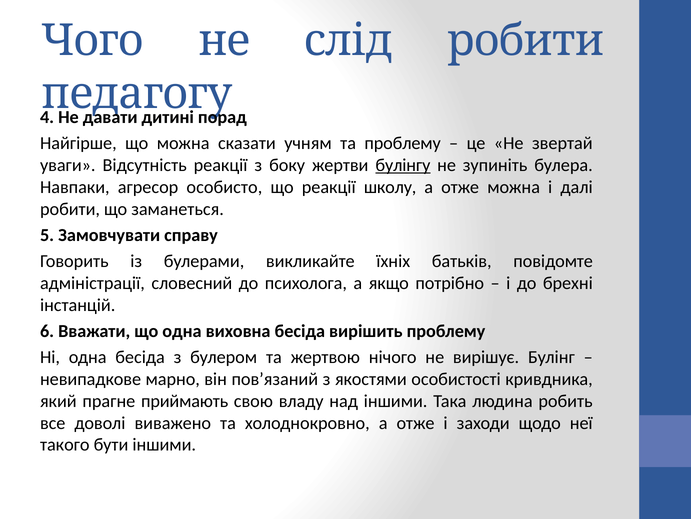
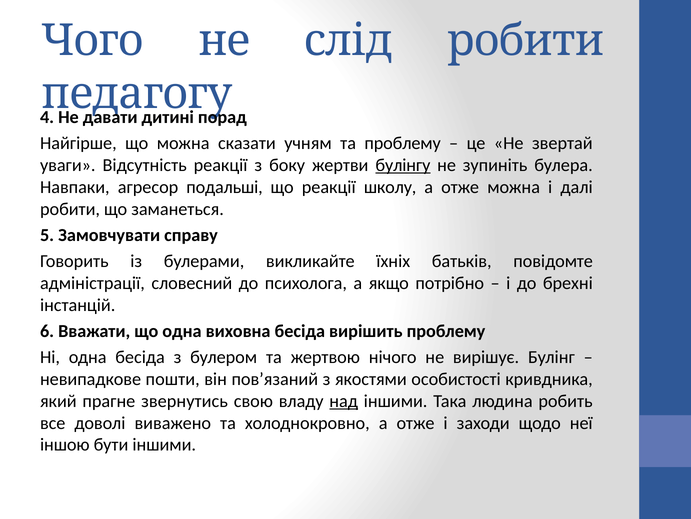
особисто: особисто -> подальші (225, 187)
марно: марно -> пошти (173, 379)
приймають: приймають -> звернутись (185, 401)
над underline: none -> present (344, 401)
такого: такого -> іншою (65, 444)
